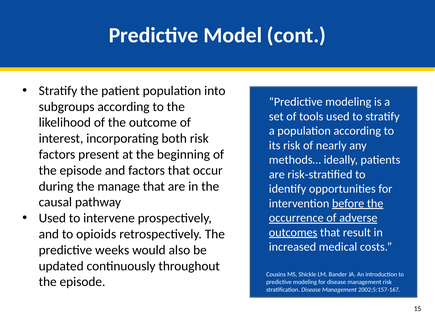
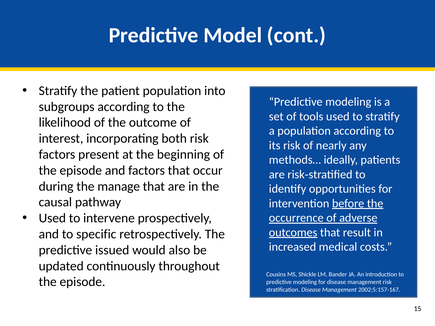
opioids: opioids -> specific (96, 234)
weeks: weeks -> issued (112, 250)
